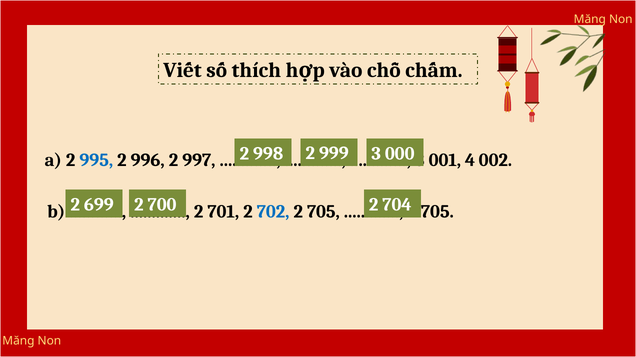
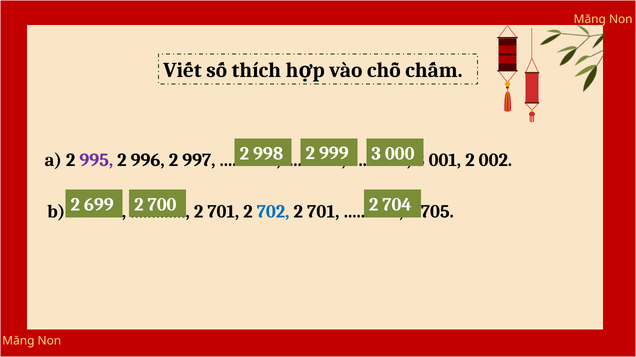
995 colour: blue -> purple (96, 161)
001 4: 4 -> 2 (470, 161)
705: 705 -> 701 (323, 212)
